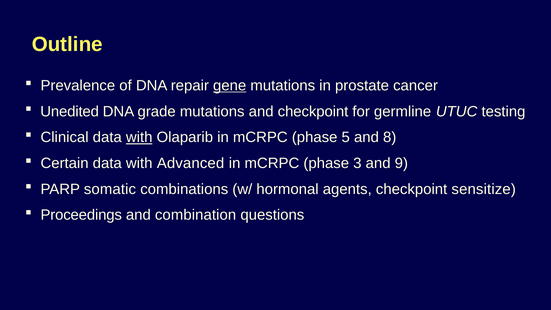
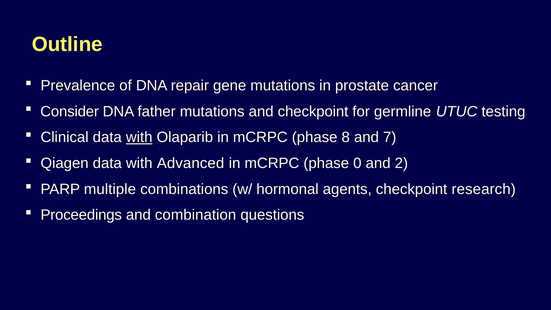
gene underline: present -> none (230, 86)
Unedited: Unedited -> Consider (70, 111)
grade: grade -> father (157, 111)
5: 5 -> 8 (346, 137)
8: 8 -> 7 (390, 137)
Certain: Certain -> Qiagen (65, 163)
3: 3 -> 0 (357, 163)
9: 9 -> 2 (401, 163)
somatic: somatic -> multiple (110, 189)
sensitize: sensitize -> research (484, 189)
